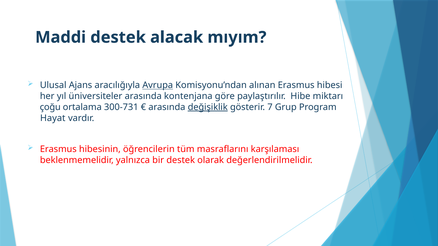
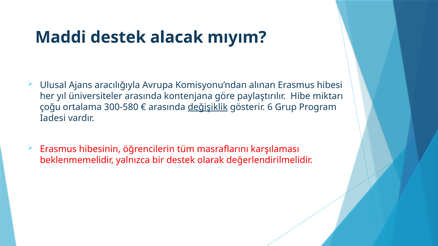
Avrupa underline: present -> none (158, 85)
300-731: 300-731 -> 300-580 (121, 107)
7: 7 -> 6 (270, 107)
Hayat: Hayat -> Iadesi (53, 118)
